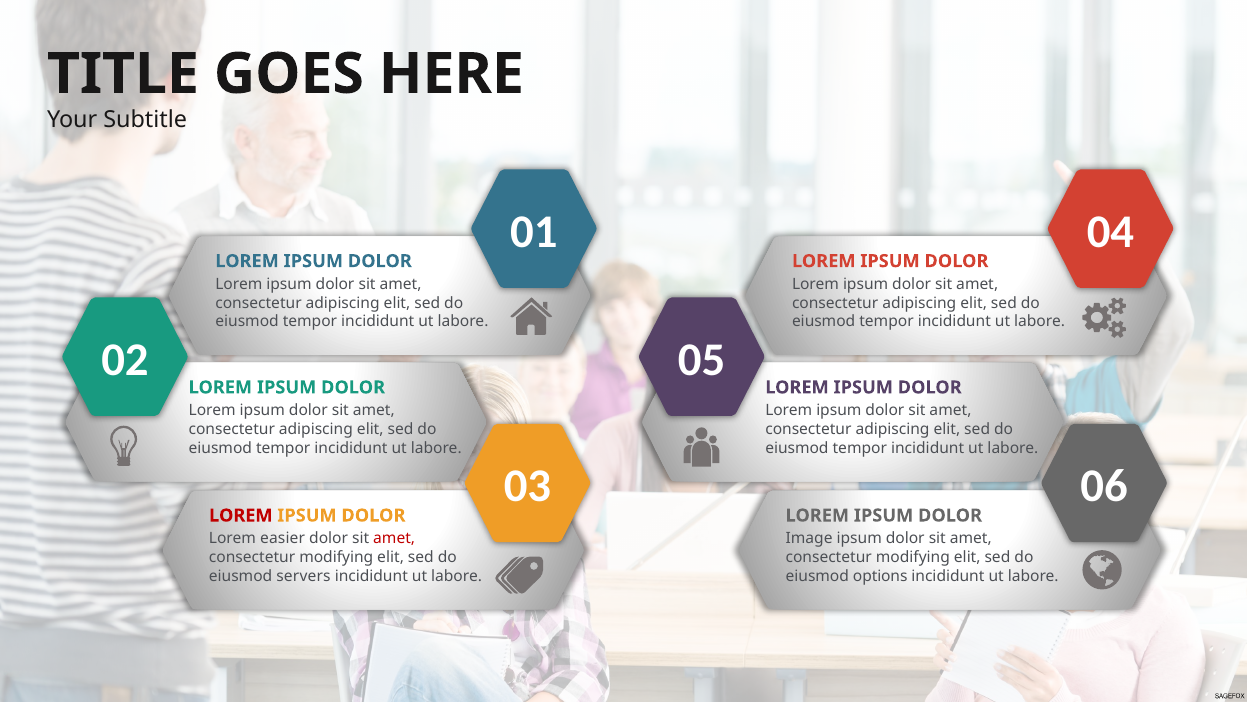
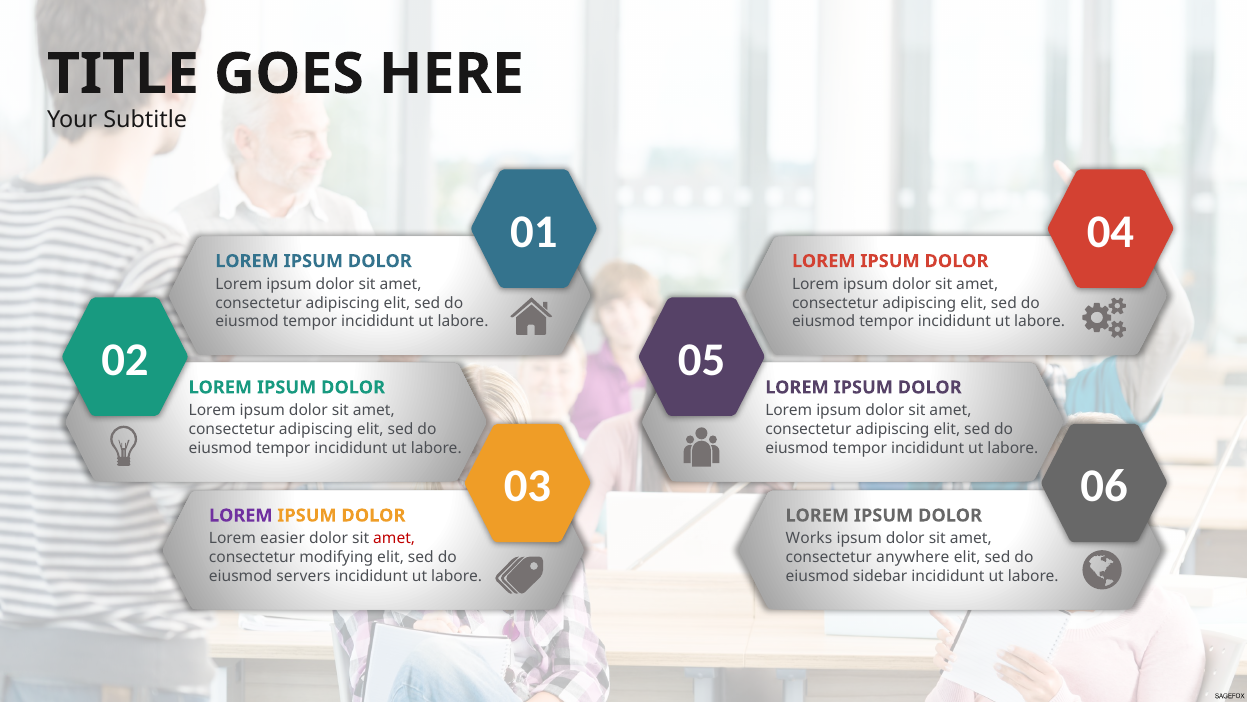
LOREM colour: red -> purple (241, 515)
Image: Image -> Works (809, 538)
modifying: modifying -> anywhere (913, 557)
options: options -> sidebar (880, 576)
